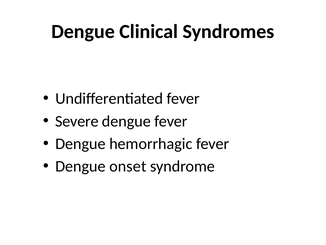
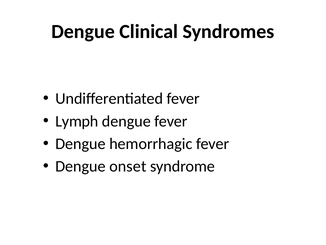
Severe: Severe -> Lymph (77, 121)
